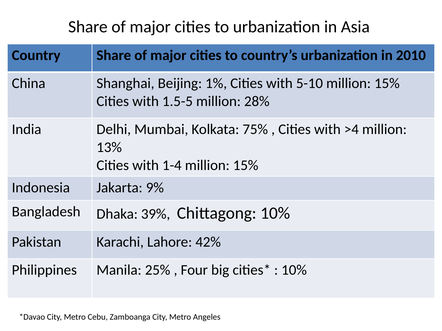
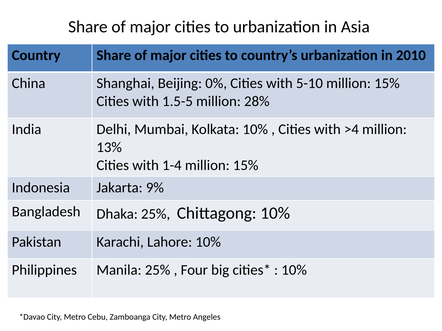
1%: 1% -> 0% (216, 84)
Kolkata 75%: 75% -> 10% (255, 130)
Dhaka 39%: 39% -> 25% (156, 214)
Lahore 42%: 42% -> 10% (208, 242)
